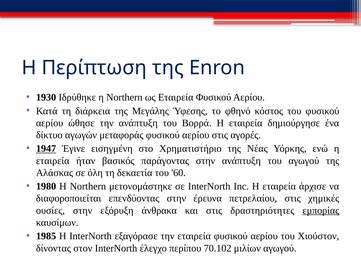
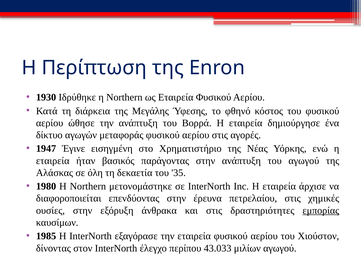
1947 underline: present -> none (46, 149)
60: 60 -> 35 (179, 173)
70.102: 70.102 -> 43.033 (218, 248)
